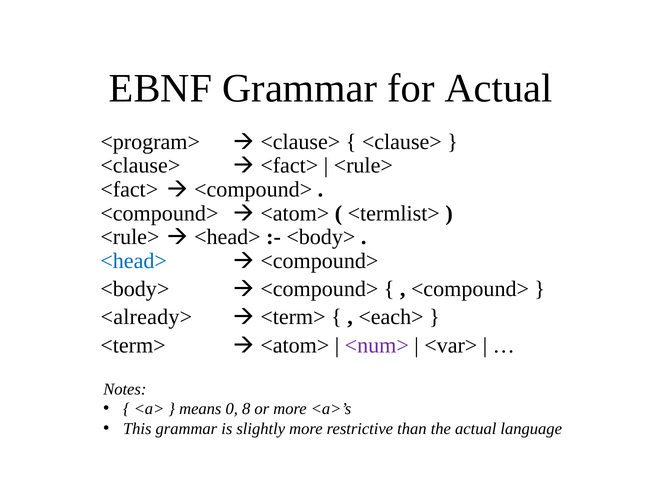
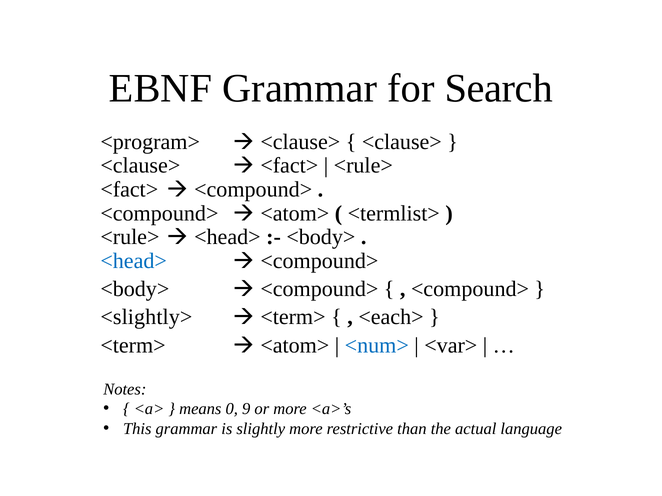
for Actual: Actual -> Search (499, 88)
<already>: <already> -> <slightly> (146, 318)
<num> colour: purple -> blue (377, 346)
8: 8 -> 9 (246, 409)
